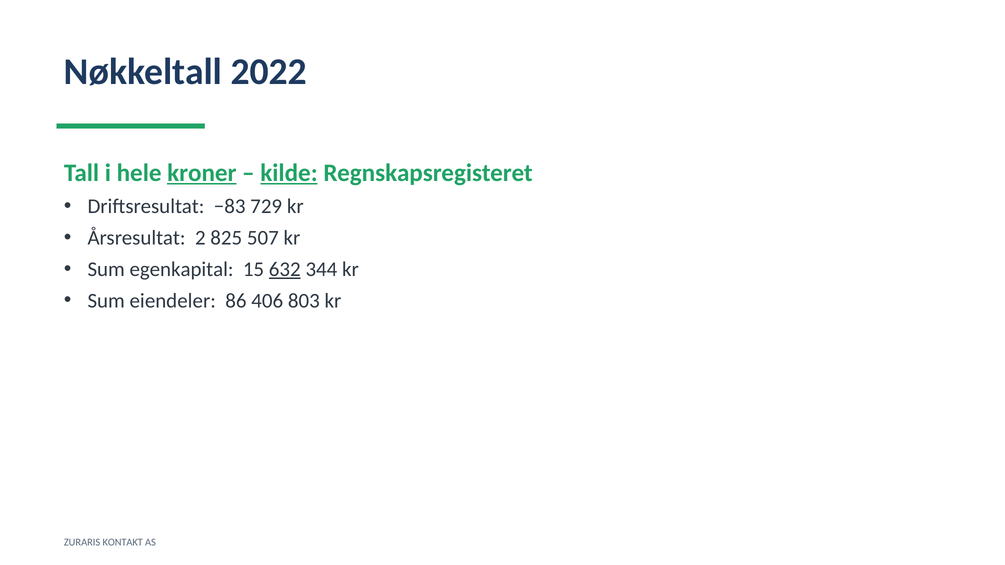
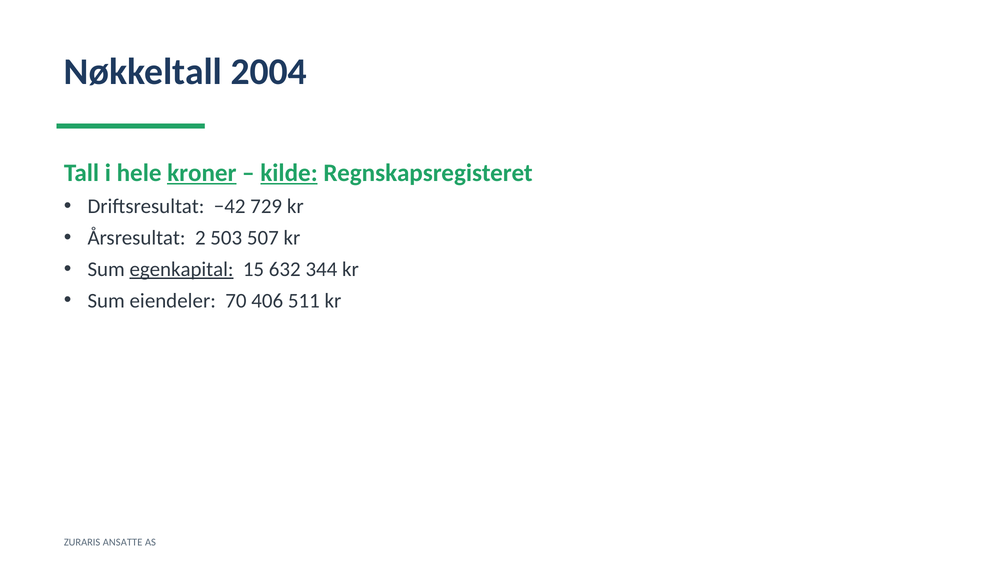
2022: 2022 -> 2004 (269, 72)
−83: −83 -> −42 (230, 207)
825: 825 -> 503 (226, 238)
egenkapital underline: none -> present (182, 270)
632 underline: present -> none (285, 270)
86: 86 -> 70 (236, 301)
803: 803 -> 511 (304, 301)
KONTAKT: KONTAKT -> ANSATTE (123, 542)
